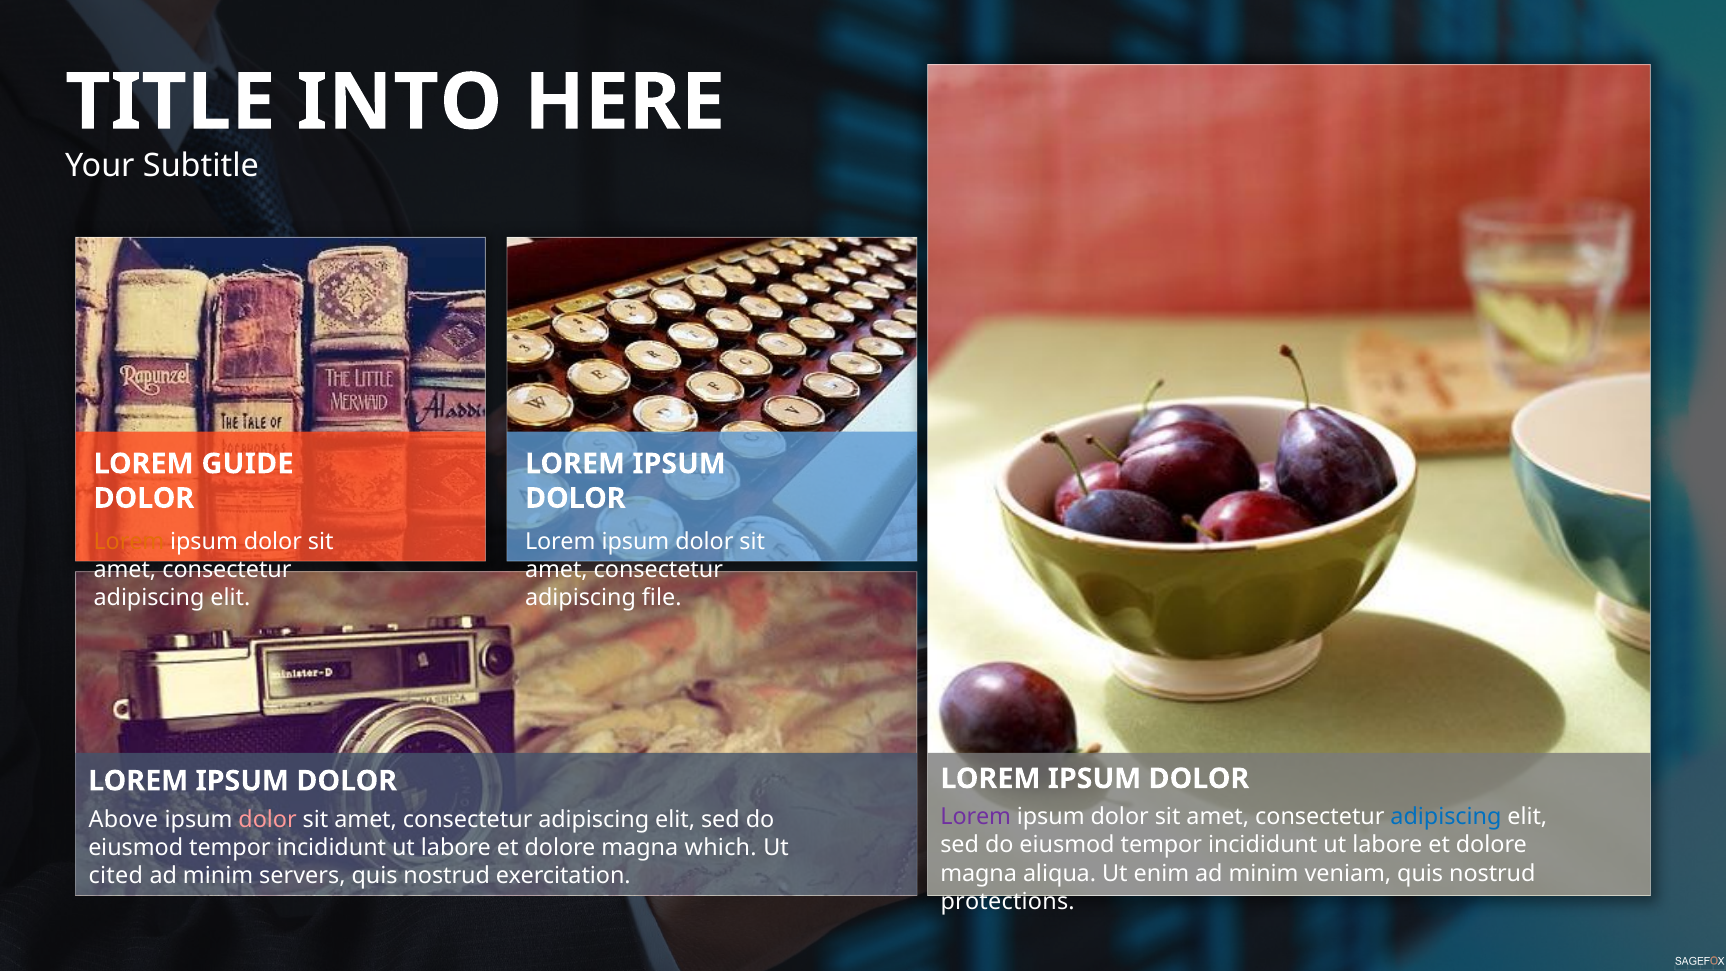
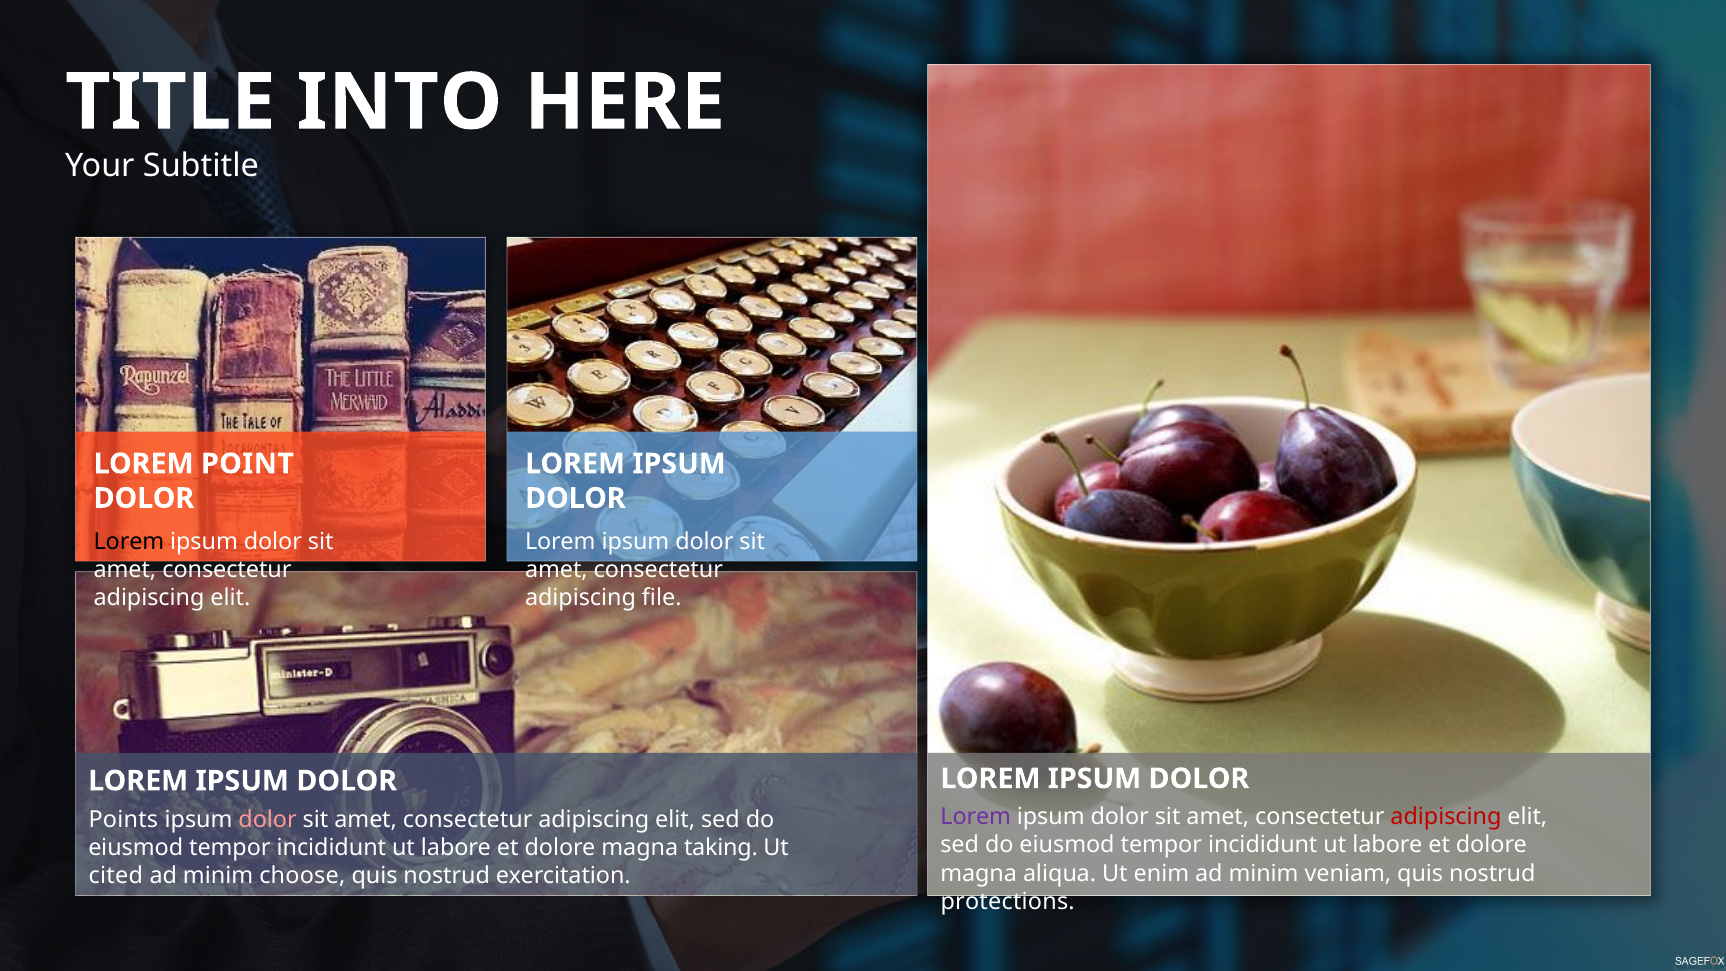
GUIDE: GUIDE -> POINT (247, 464)
Lorem colour: orange -> black (129, 542)
adipiscing colour: blue -> red (1446, 817)
Above: Above -> Points (123, 819)
which: which -> taking (721, 847)
servers: servers -> choose (302, 875)
